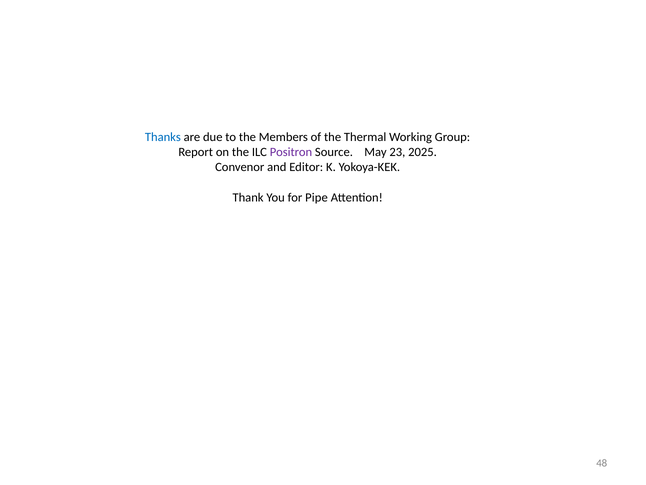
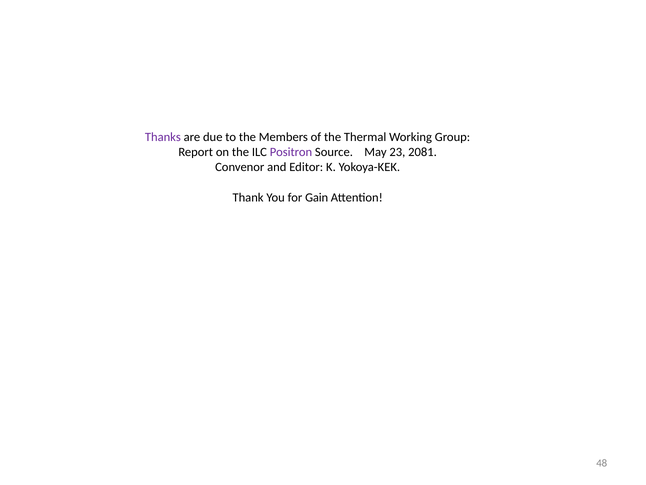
Thanks colour: blue -> purple (163, 137)
2025: 2025 -> 2081 (423, 152)
Pipe: Pipe -> Gain (317, 197)
